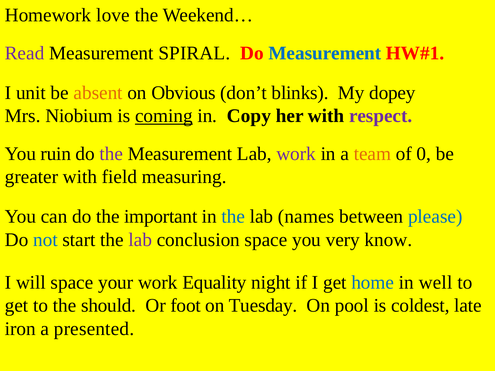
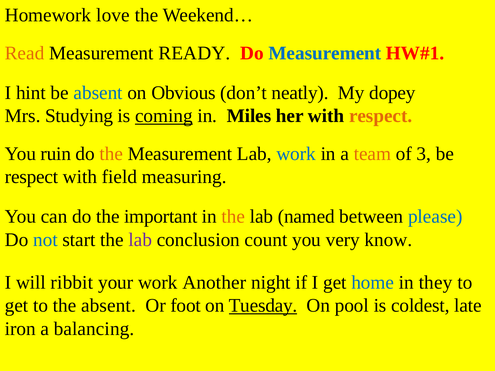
Read colour: purple -> orange (25, 53)
SPIRAL: SPIRAL -> READY (194, 53)
unit: unit -> hint (31, 93)
absent colour: orange -> blue (98, 93)
blinks: blinks -> neatly (300, 93)
Niobium: Niobium -> Studying (79, 116)
Copy: Copy -> Miles (249, 116)
respect colour: purple -> orange (381, 116)
the colour: purple -> orange (111, 154)
work colour: purple -> blue (296, 154)
0: 0 -> 3 (424, 154)
greater: greater -> respect (32, 177)
the colour: blue -> orange (233, 217)
names: names -> named (306, 217)
conclusion space: space -> count (266, 240)
will space: space -> ribbit (72, 283)
Equality: Equality -> Another (214, 283)
well: well -> they (436, 283)
the should: should -> absent (108, 306)
Tuesday underline: none -> present (263, 306)
presented: presented -> balancing (94, 329)
